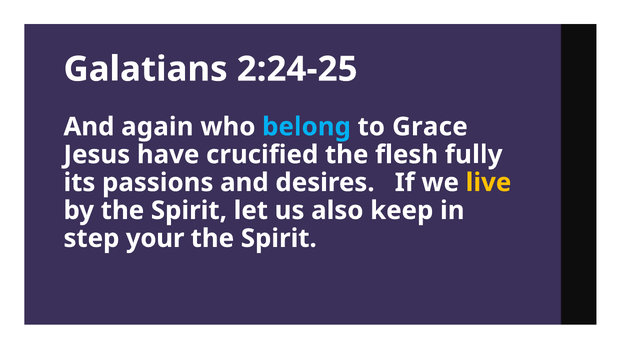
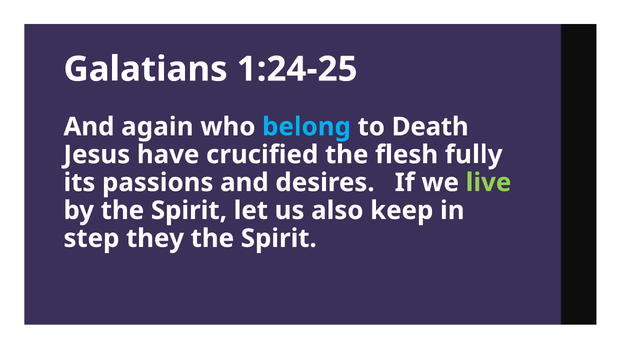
2:24-25: 2:24-25 -> 1:24-25 (297, 69)
Grace: Grace -> Death (430, 127)
live colour: yellow -> light green (488, 183)
your: your -> they (155, 239)
